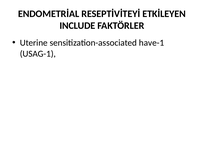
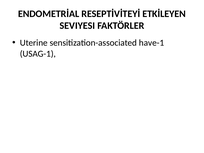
INCLUDE: INCLUDE -> SEVIYESI (77, 26)
